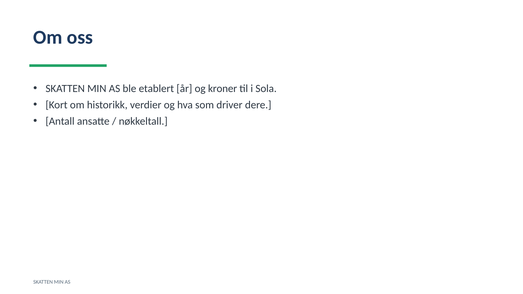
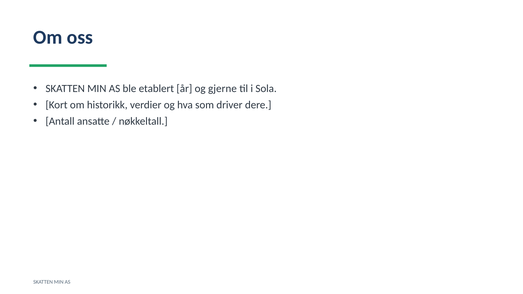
kroner: kroner -> gjerne (222, 89)
